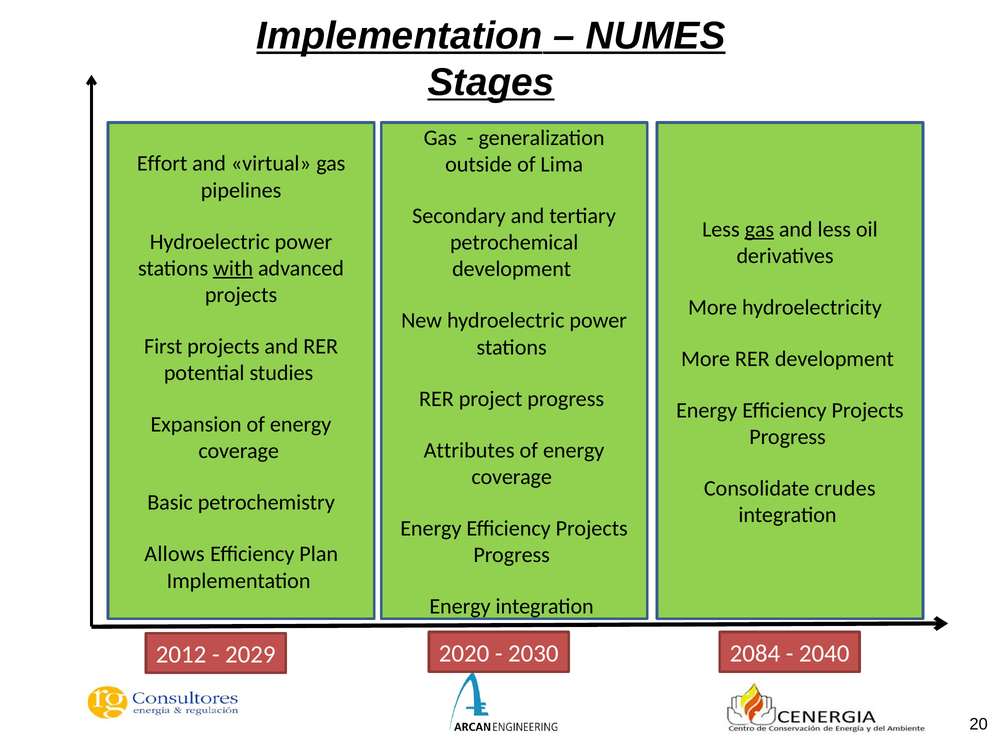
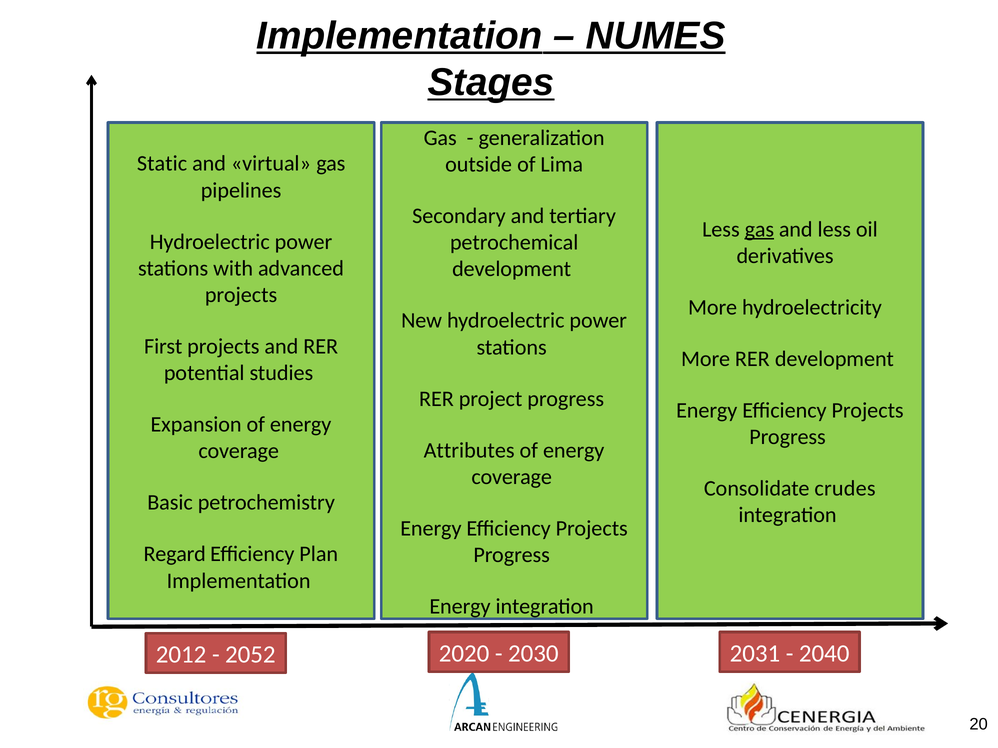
Effort: Effort -> Static (162, 164)
with underline: present -> none (233, 269)
Allows: Allows -> Regard (175, 555)
2029: 2029 -> 2052 (250, 655)
2084: 2084 -> 2031 (755, 654)
